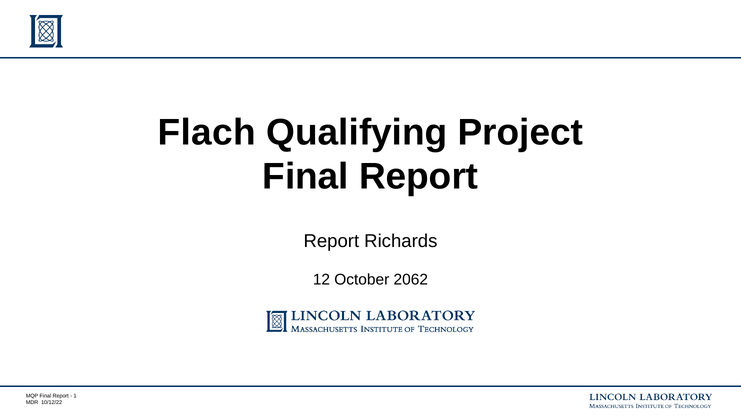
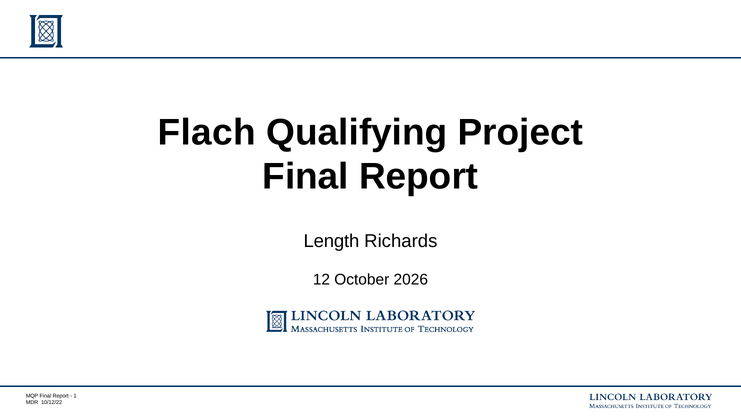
Report: Report -> Length (331, 241)
2062: 2062 -> 2026 (411, 280)
